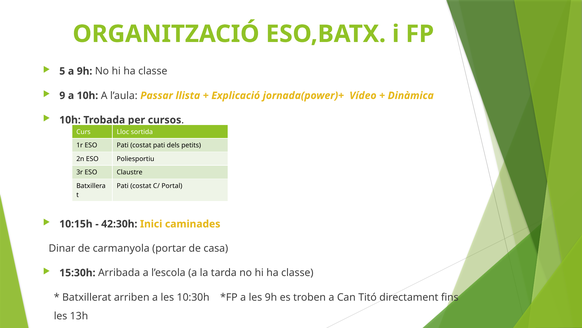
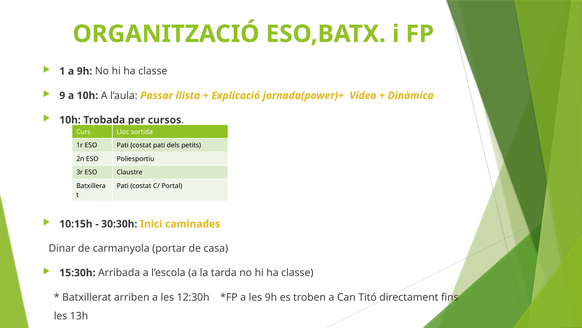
5: 5 -> 1 (62, 71)
42:30h: 42:30h -> 30:30h (119, 224)
10:30h: 10:30h -> 12:30h (193, 297)
